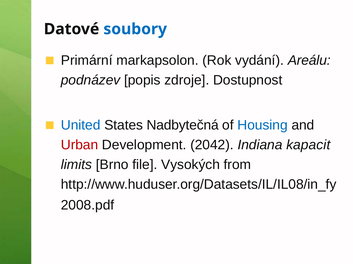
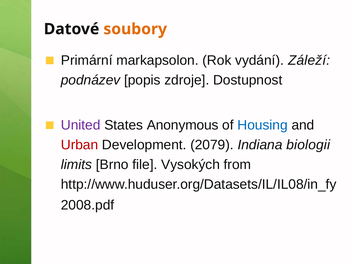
soubory colour: blue -> orange (135, 29)
Areálu: Areálu -> Záleží (309, 60)
United colour: blue -> purple (81, 125)
Nadbytečná: Nadbytečná -> Anonymous (183, 125)
2042: 2042 -> 2079 (212, 145)
kapacit: kapacit -> biologii (308, 145)
